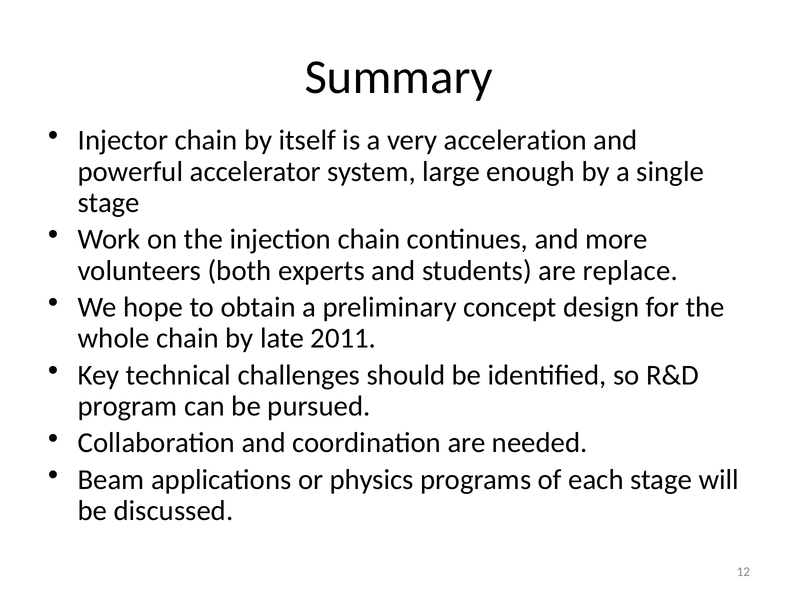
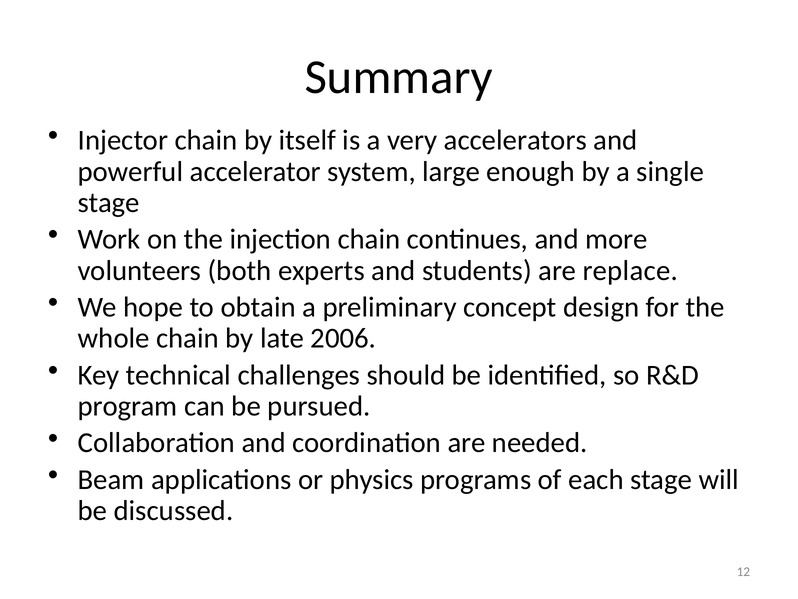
acceleration: acceleration -> accelerators (515, 140)
2011: 2011 -> 2006 (343, 338)
